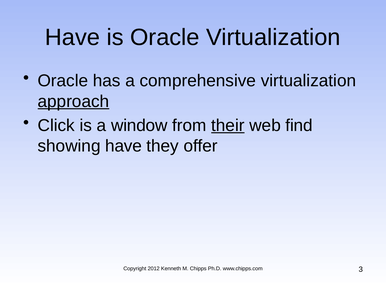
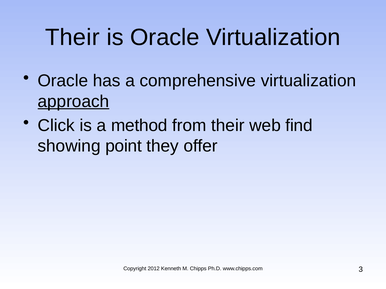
Have: Have -> Their (72, 37)
window: window -> method (139, 126)
their underline: present -> none (228, 126)
showing have: have -> point (124, 146)
